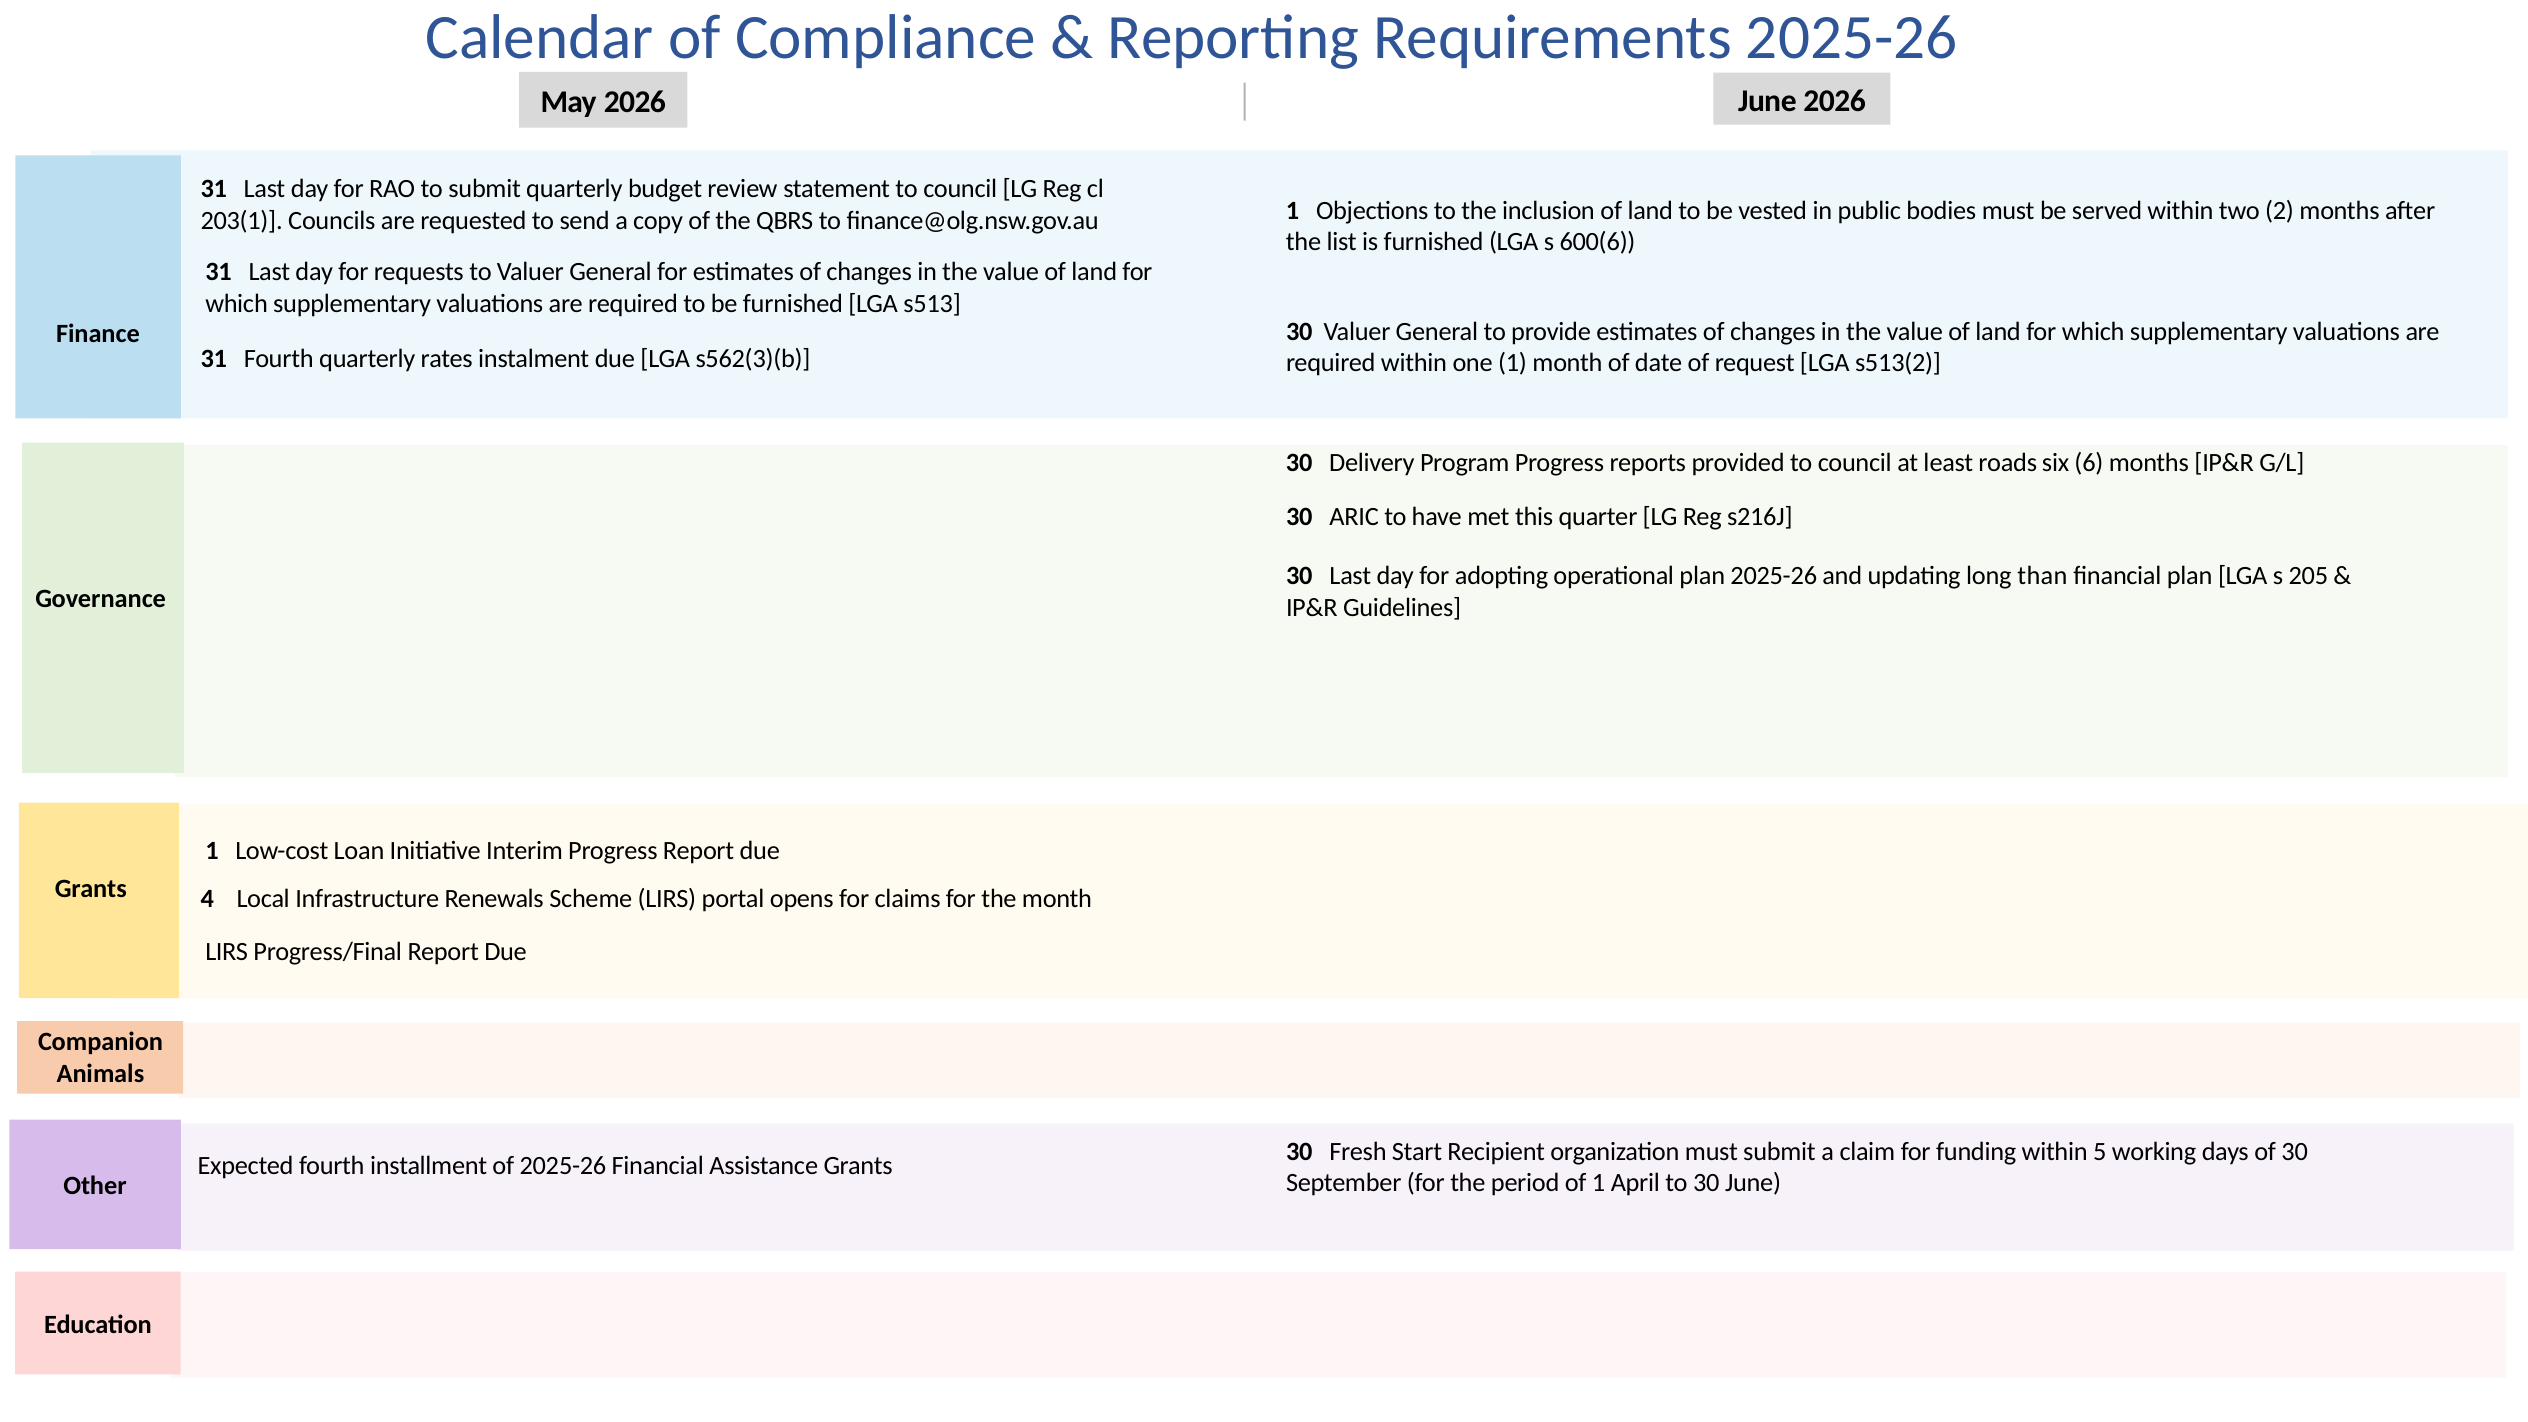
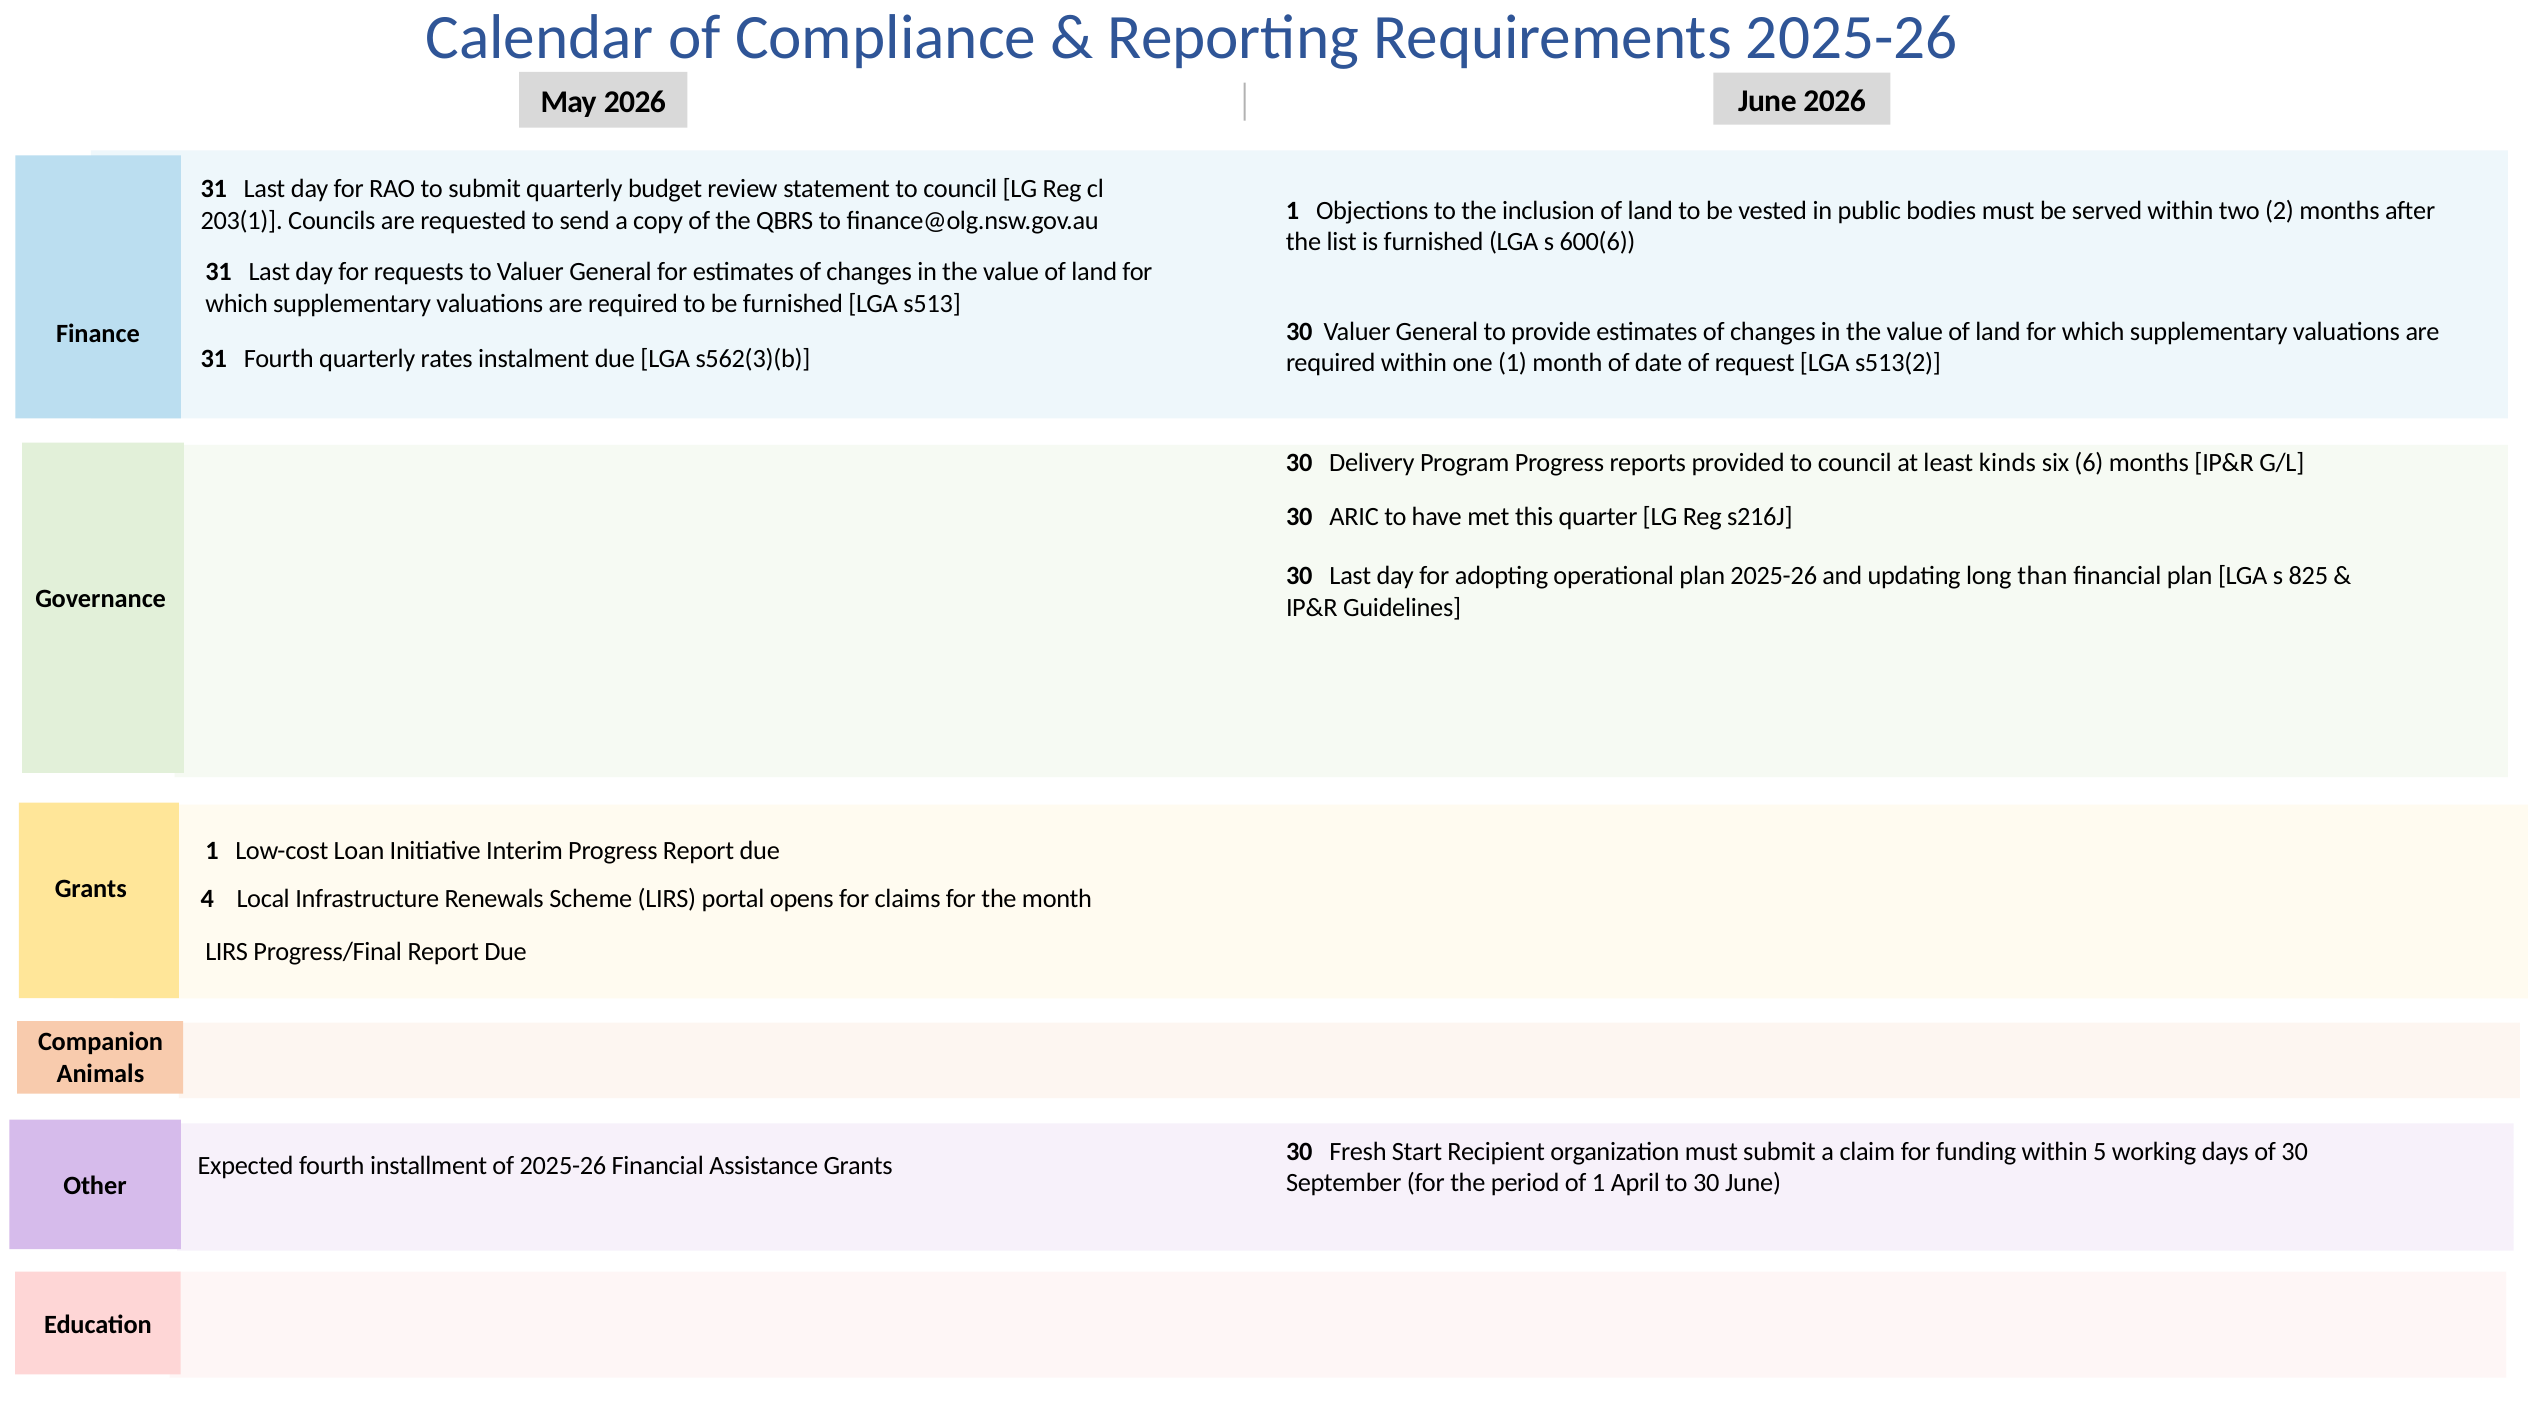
roads: roads -> kinds (2007, 463)
205: 205 -> 825 (2308, 576)
